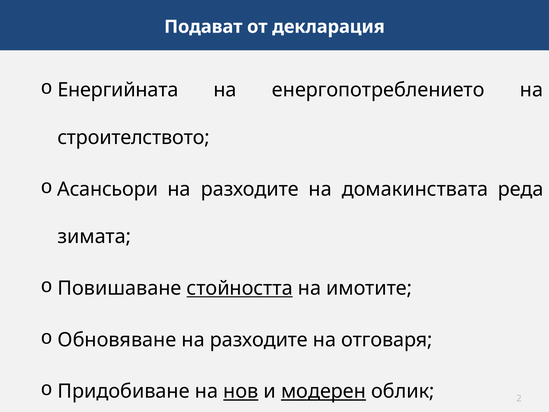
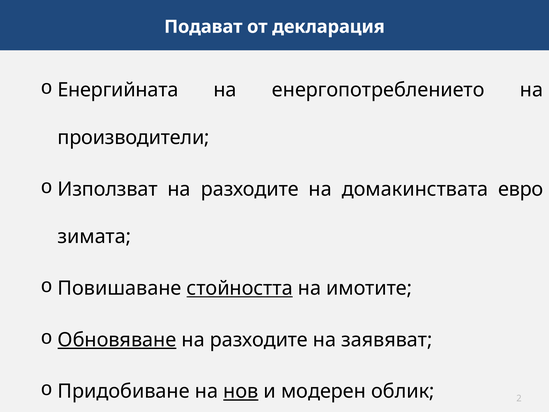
строителството: строителството -> производители (134, 138)
Асансьори: Асансьори -> Използват (108, 189)
реда: реда -> евро (521, 189)
Обновяване underline: none -> present (117, 340)
отговаря: отговаря -> заявяват (387, 340)
модерен underline: present -> none (324, 391)
